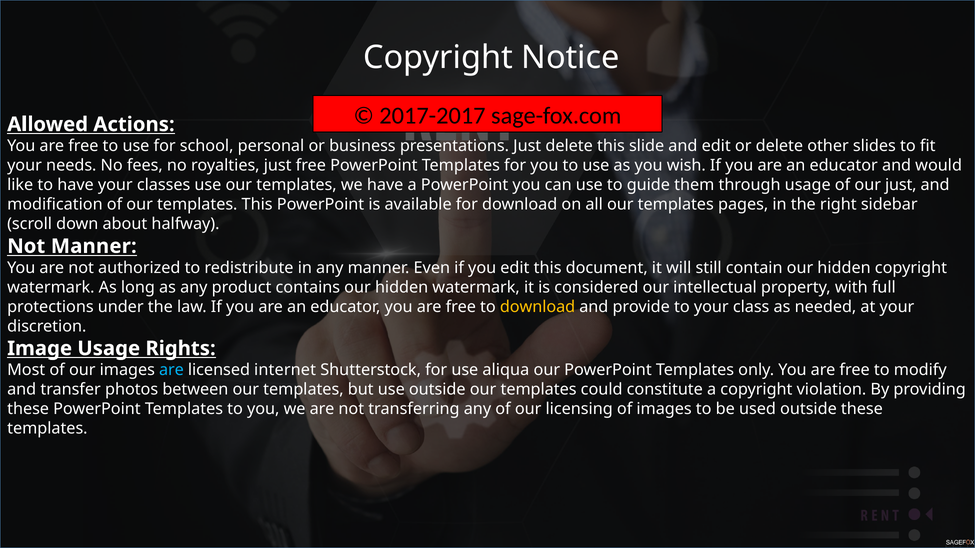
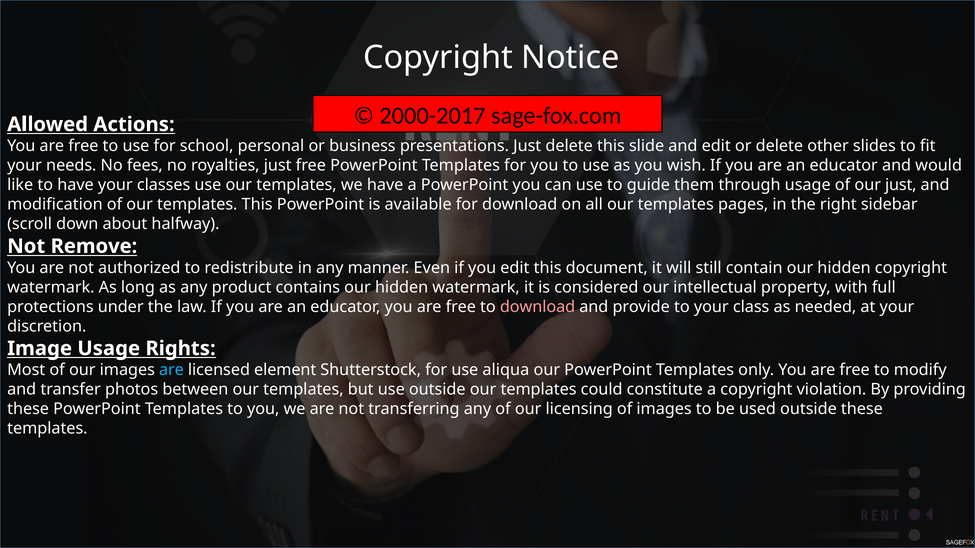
2017-2017: 2017-2017 -> 2000-2017 (432, 116)
Not Manner: Manner -> Remove (94, 246)
download colour: yellow -> pink (538, 307)
internet: internet -> element (285, 370)
